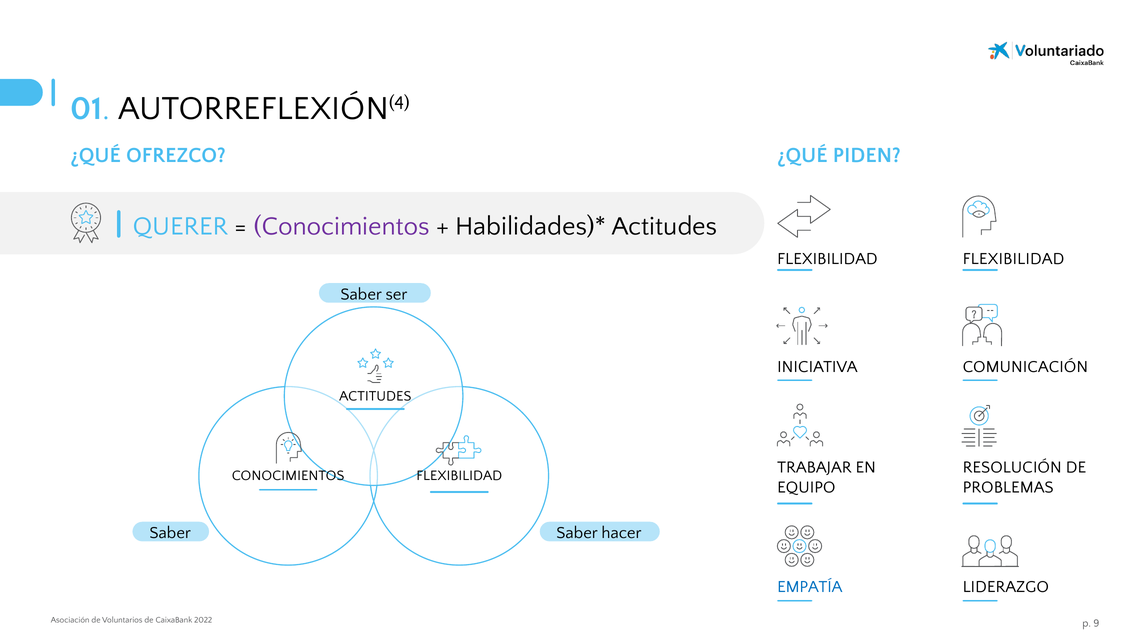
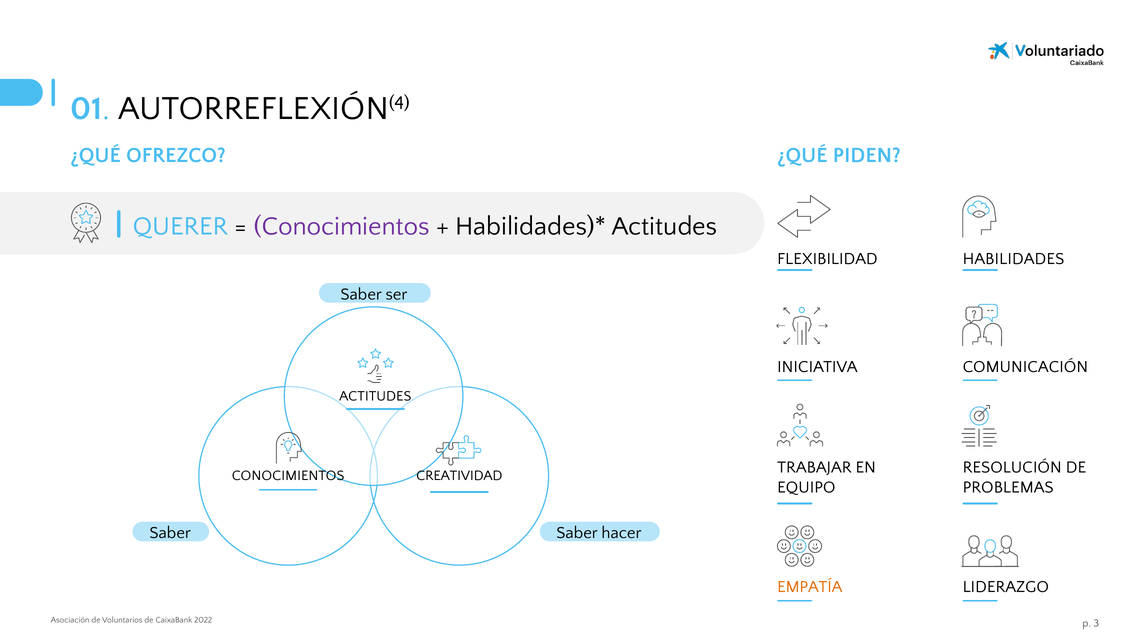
FLEXIBILIDAD FLEXIBILIDAD: FLEXIBILIDAD -> HABILIDADES (1013, 259)
FLEXIBILIDAD: FLEXIBILIDAD -> CREATIVIDAD (459, 476)
EMPATÍA colour: blue -> orange (810, 587)
9: 9 -> 3 (1096, 623)
